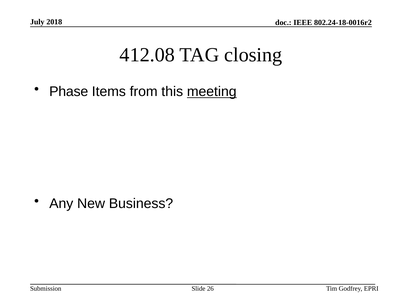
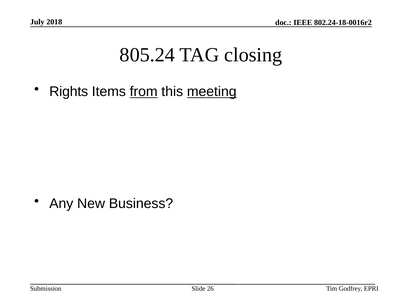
412.08: 412.08 -> 805.24 (147, 55)
Phase: Phase -> Rights (69, 92)
from underline: none -> present (144, 92)
